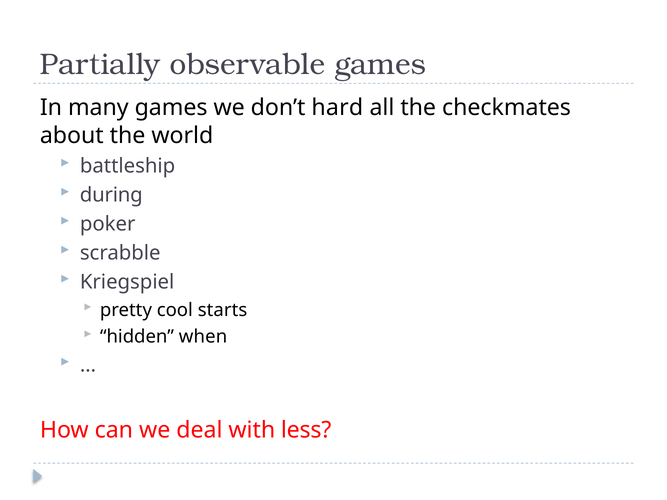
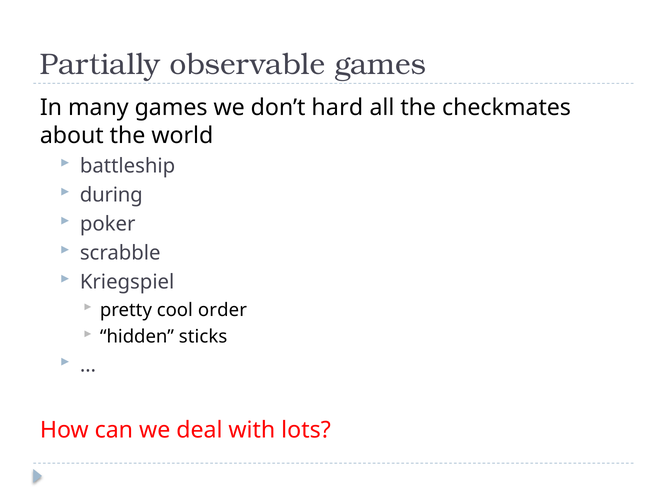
starts: starts -> order (222, 310)
when: when -> sticks (203, 337)
less: less -> lots (306, 430)
